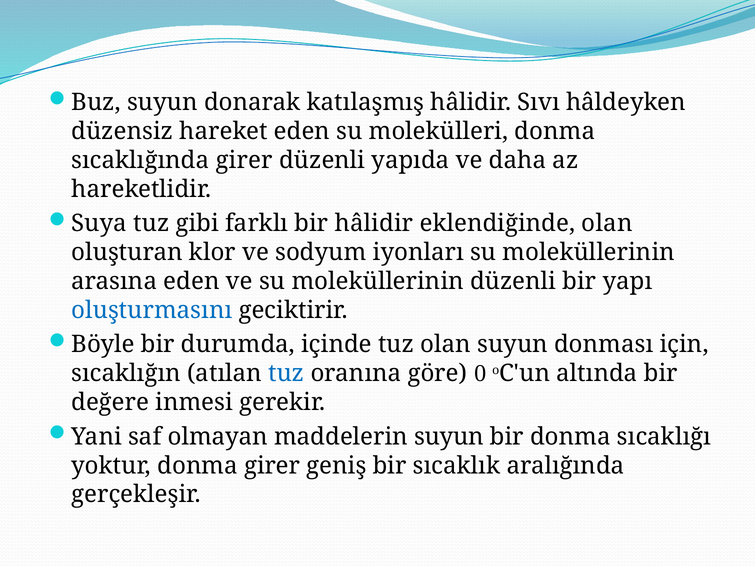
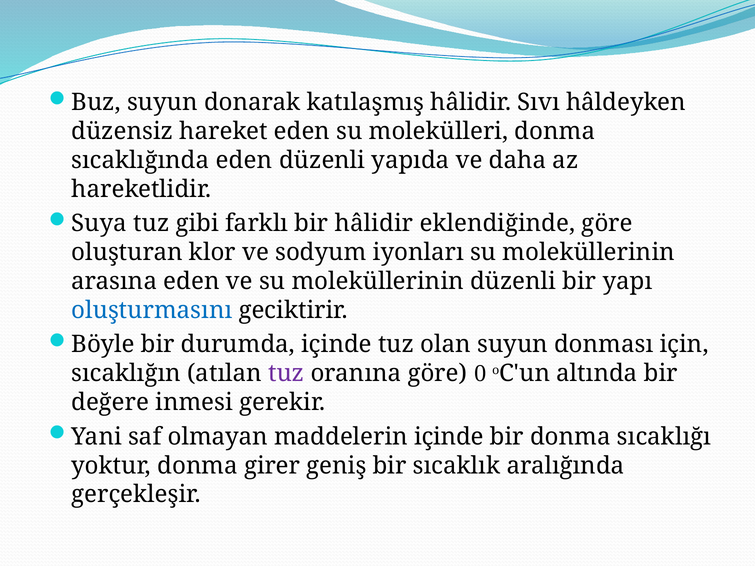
sıcaklığında girer: girer -> eden (244, 160)
eklendiğinde olan: olan -> göre (607, 224)
tuz colour: blue -> purple (286, 374)
maddelerin suyun: suyun -> içinde (449, 437)
